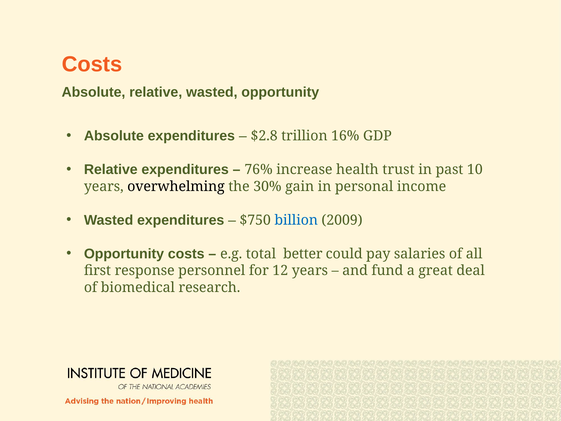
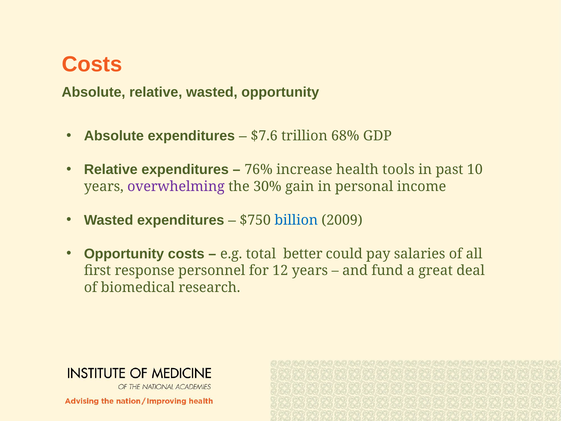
$2.8: $2.8 -> $7.6 (264, 136)
16%: 16% -> 68% (345, 136)
trust: trust -> tools (398, 169)
overwhelming colour: black -> purple (176, 186)
